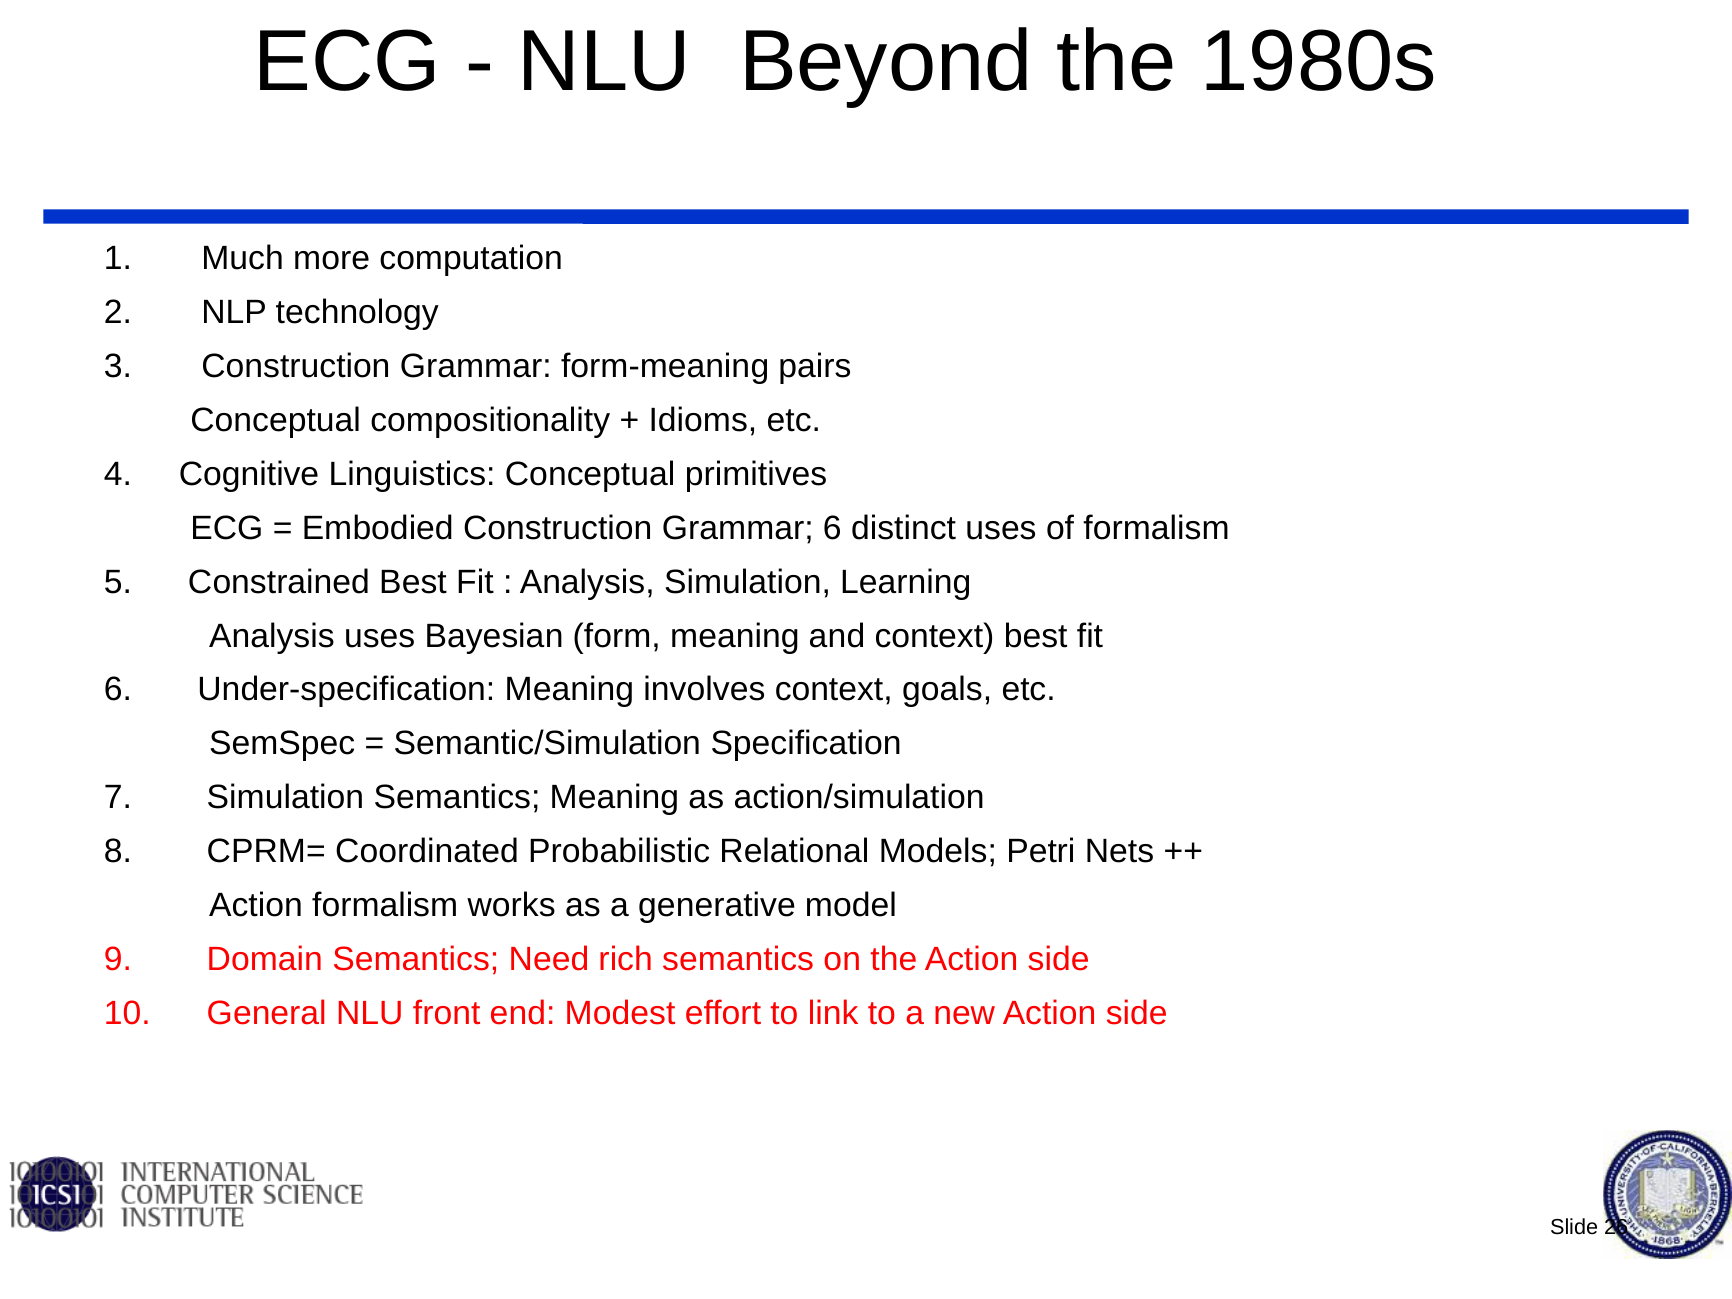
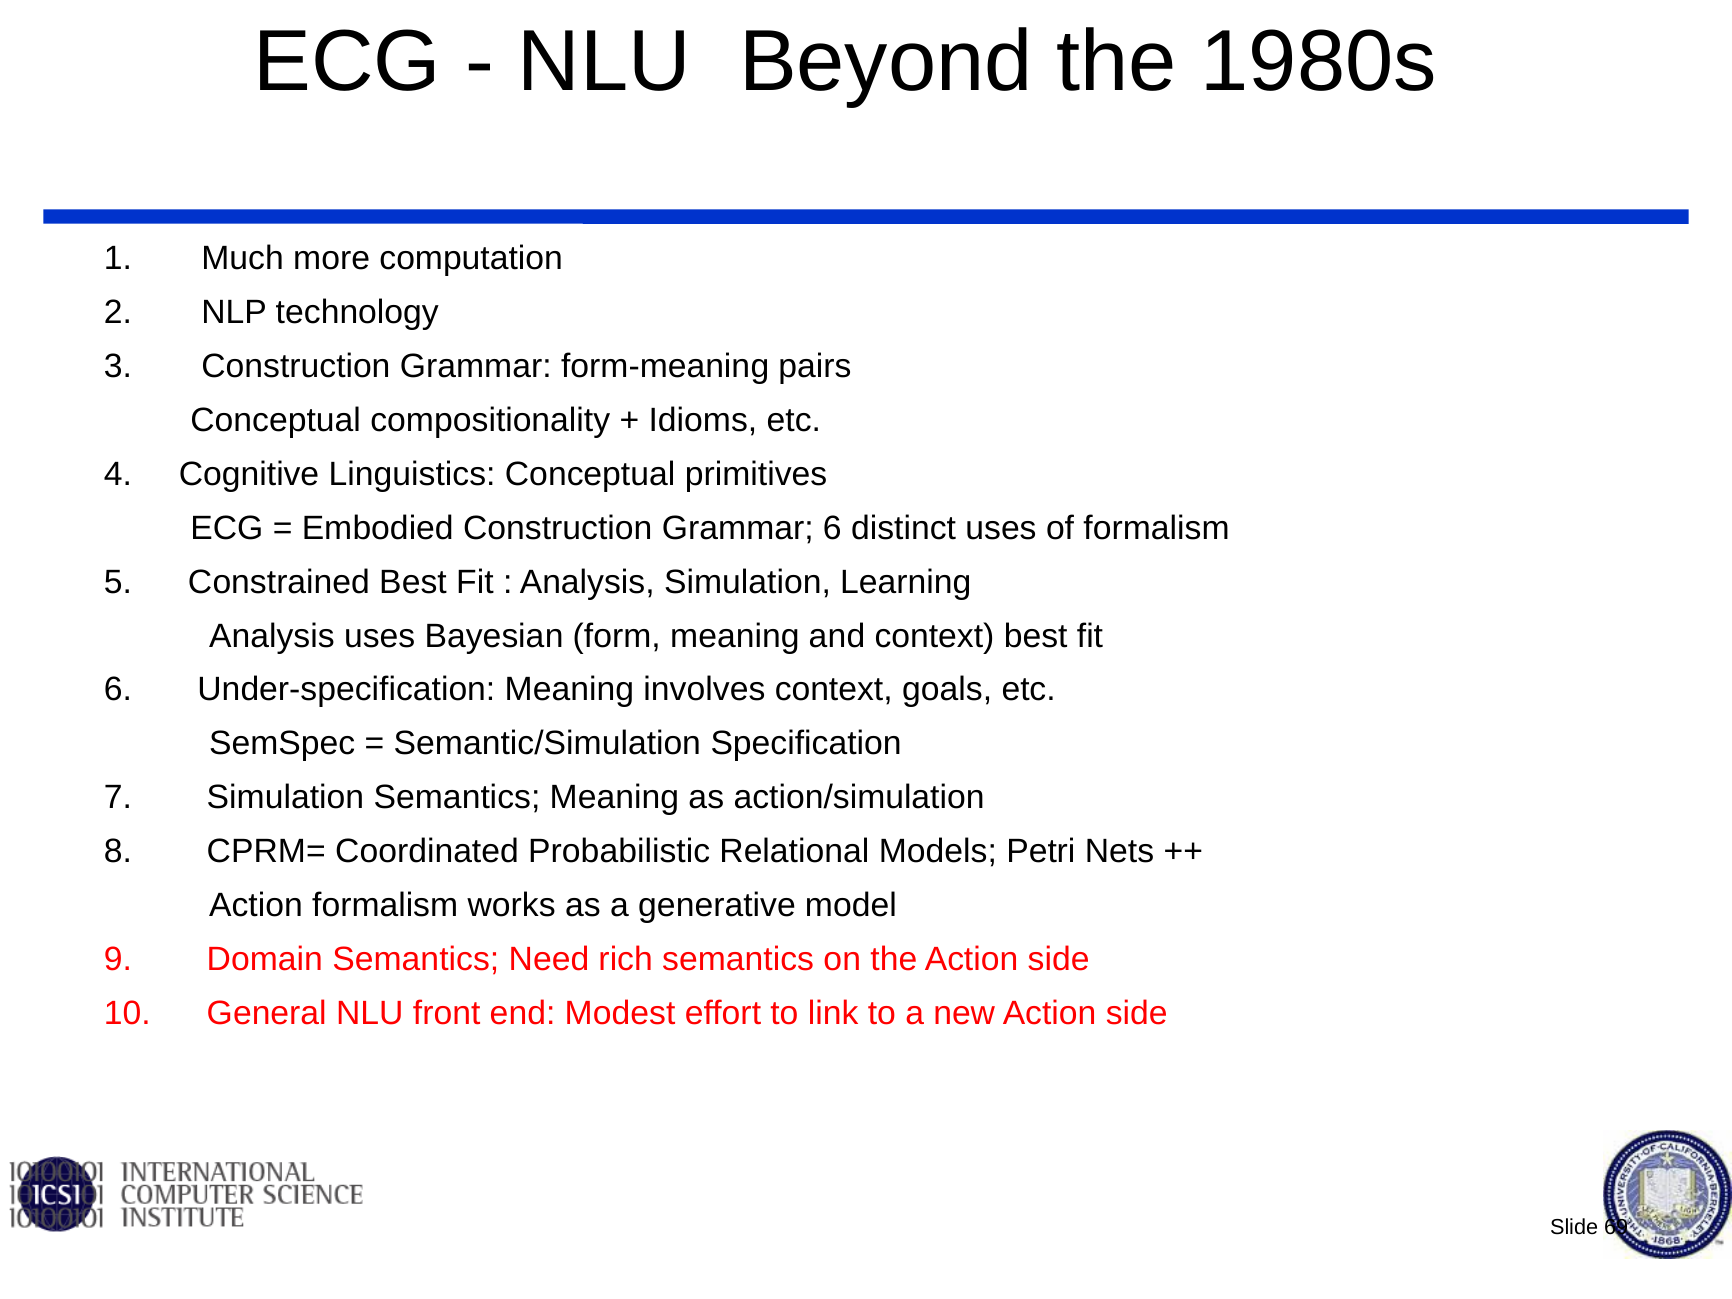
26: 26 -> 69 (1616, 1227)
